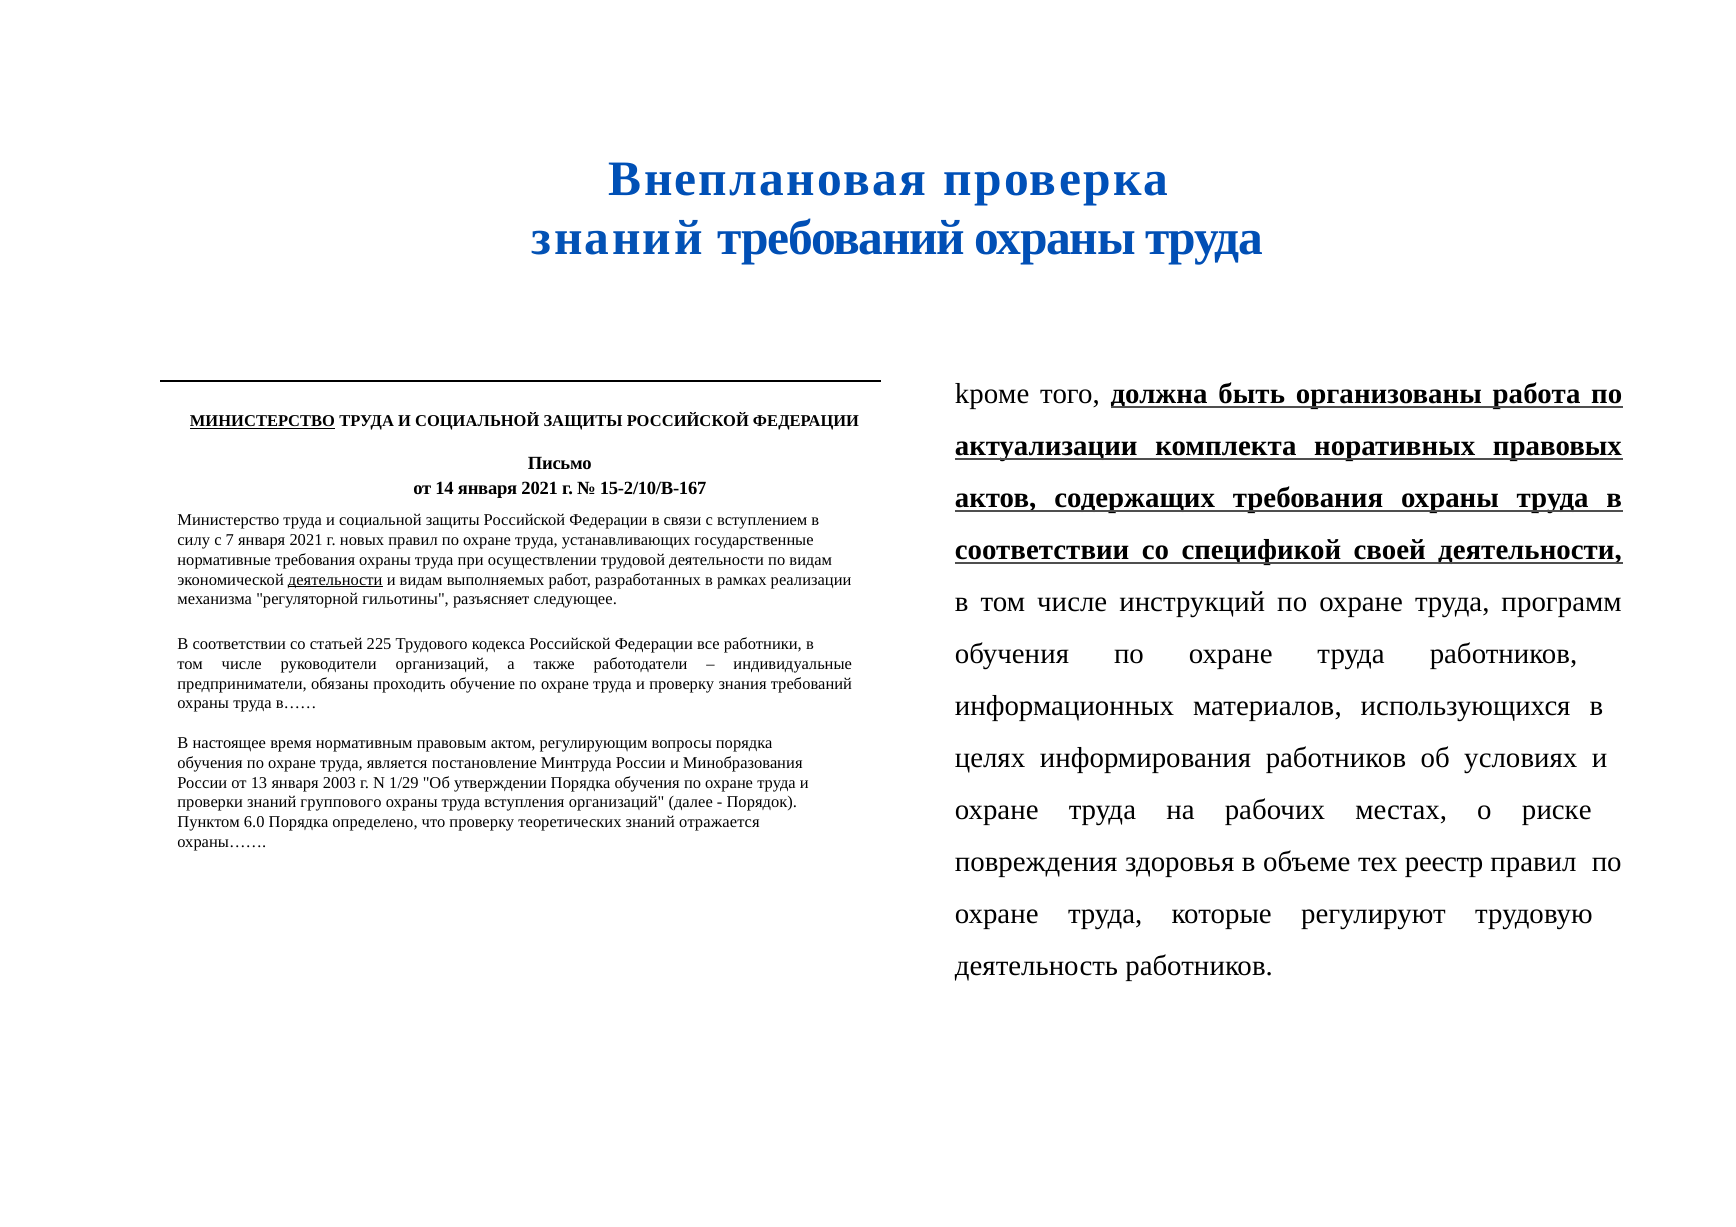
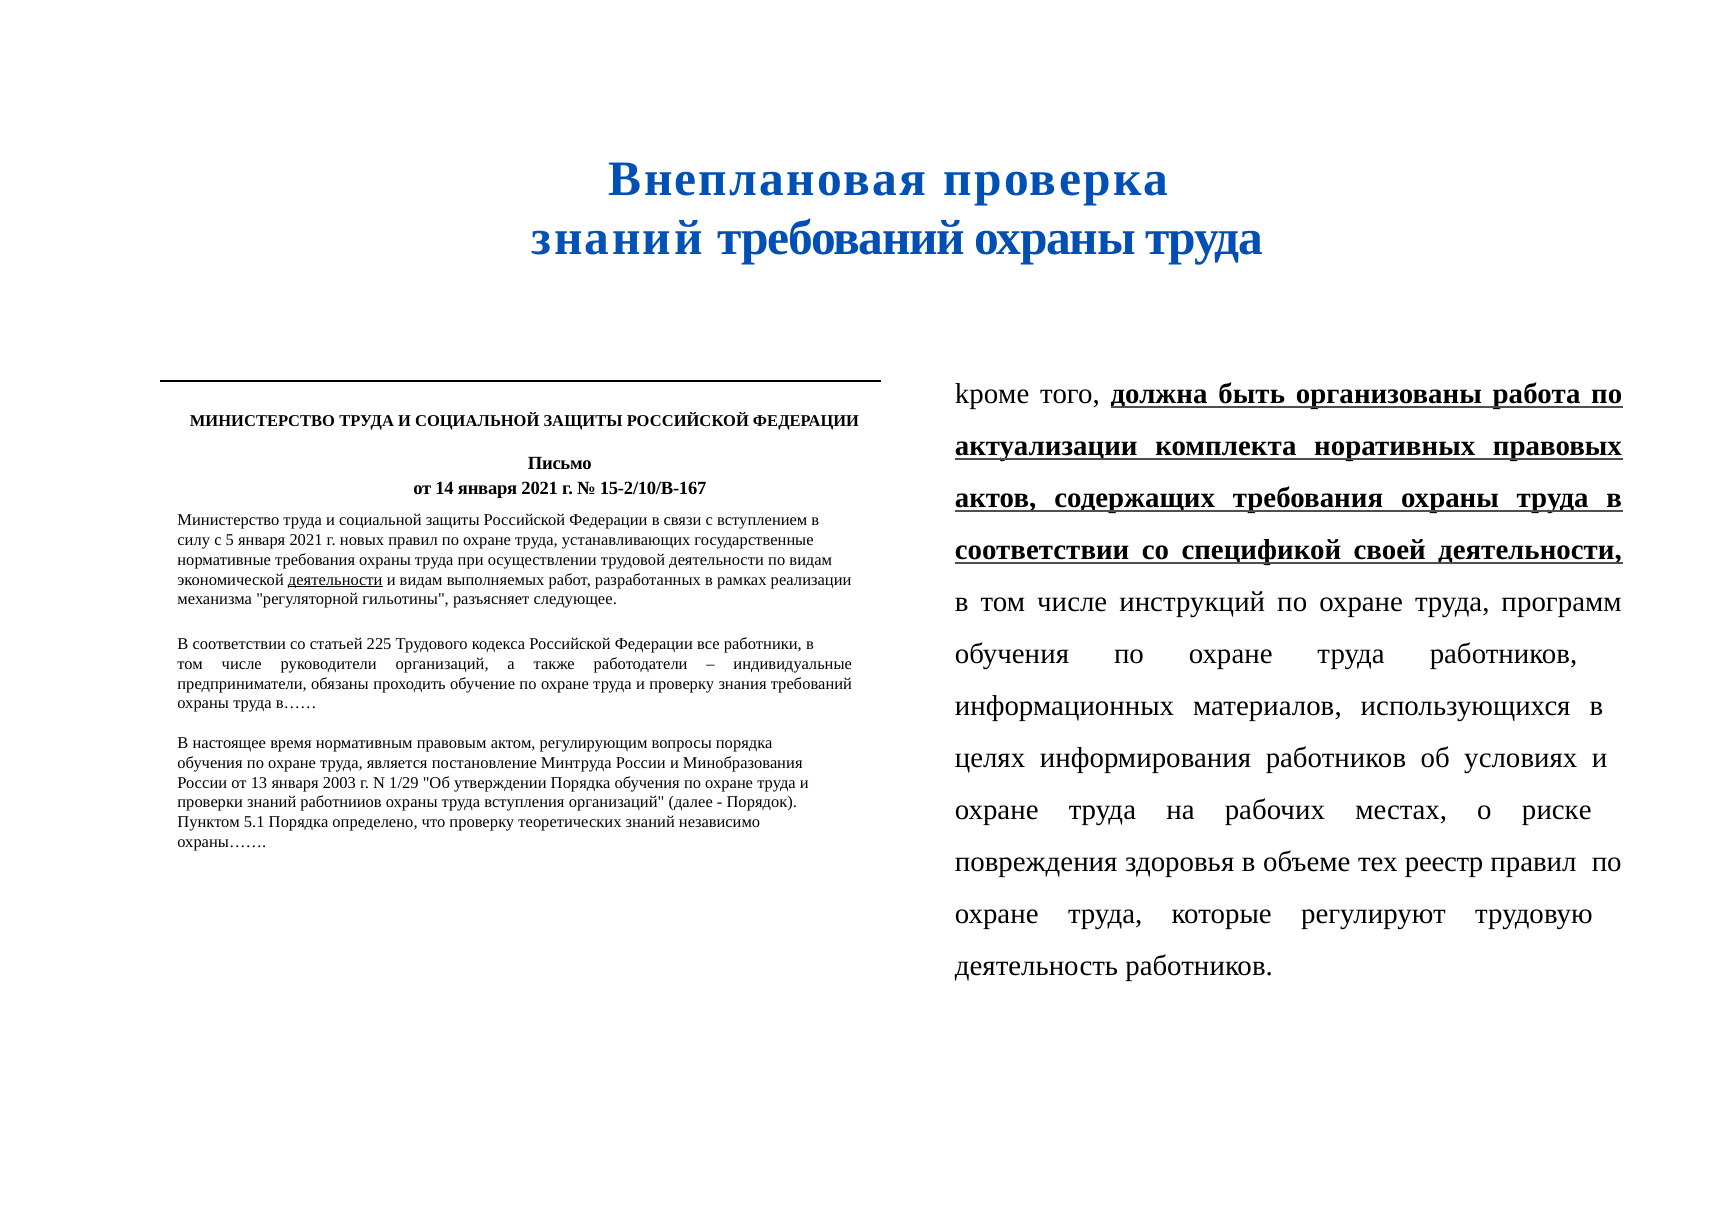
МИНИСТЕРСТВО underline: present -> none (262, 421)
7: 7 -> 5 (230, 540)
группового: группового -> работнииов (341, 802)
6.0: 6.0 -> 5.1 (254, 822)
отражается: отражается -> независимо (720, 822)
